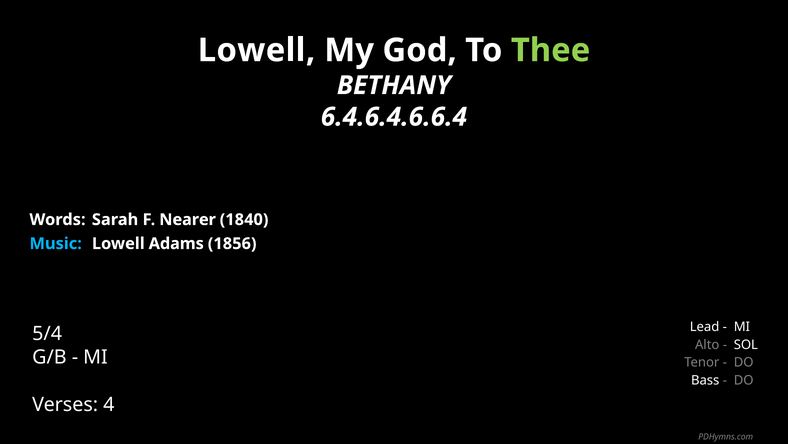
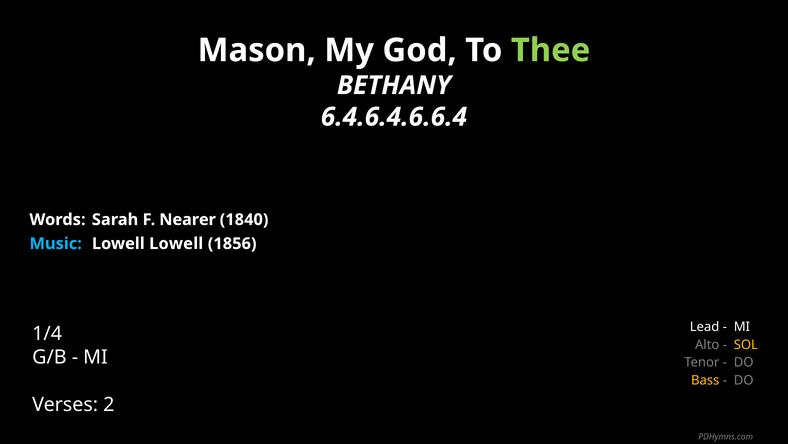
Lowell: Lowell -> Mason (257, 50)
Lowell Adams: Adams -> Lowell (176, 243)
5/4: 5/4 -> 1/4 (47, 333)
SOL colour: white -> yellow (746, 344)
Bass colour: white -> yellow (705, 380)
4: 4 -> 2 (109, 404)
